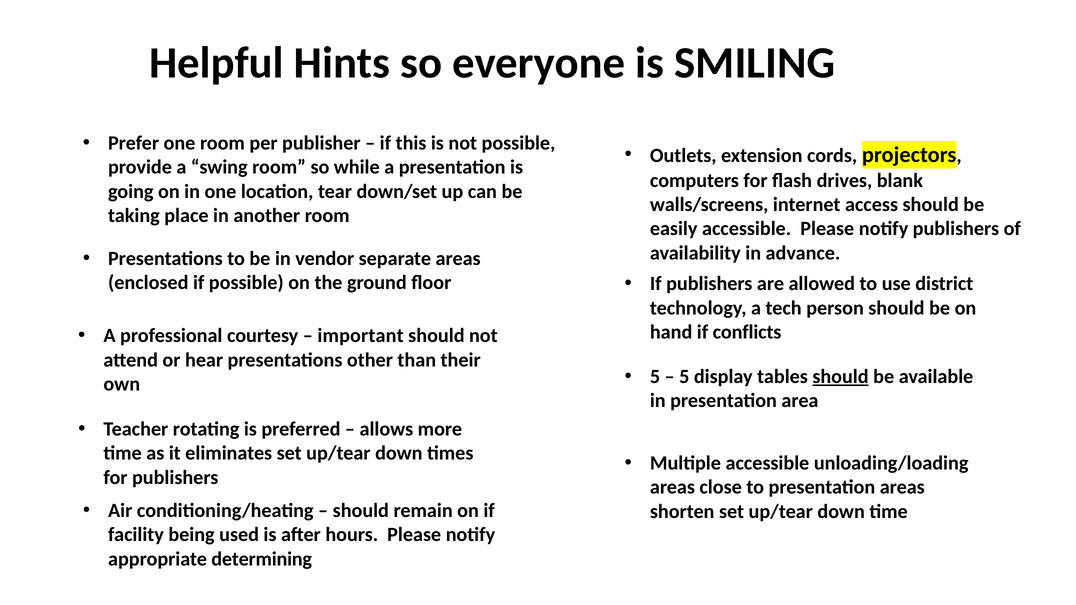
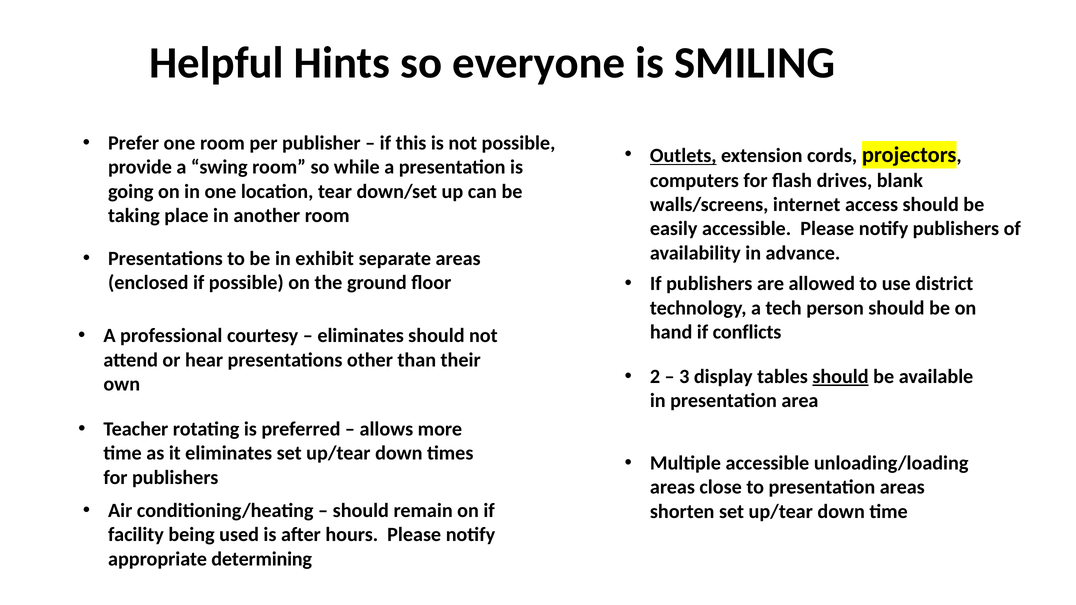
Outlets underline: none -> present (683, 156)
vendor: vendor -> exhibit (325, 259)
important: important -> eliminates (361, 336)
5: 5 -> 2 (655, 377)
5: 5 -> 3 (684, 377)
